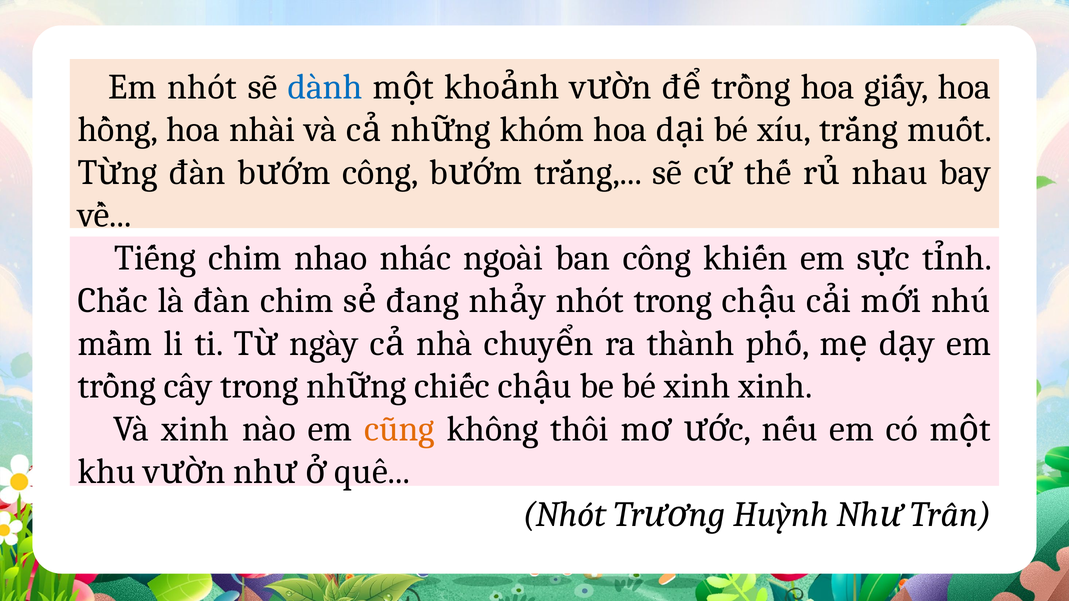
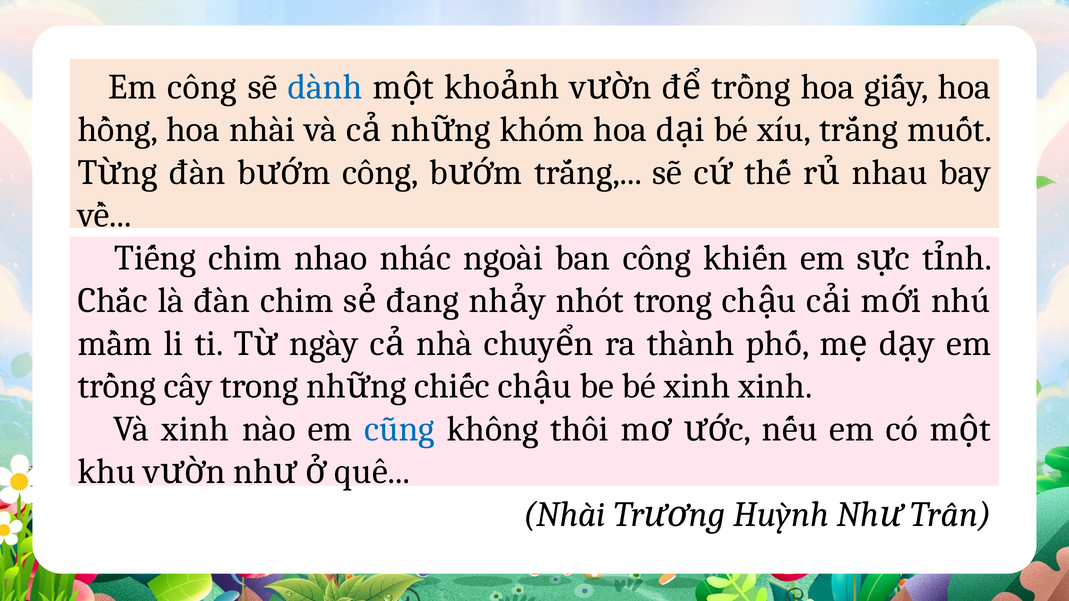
Em nhót: nhót -> công (202, 87)
cũng colour: orange -> blue (399, 429)
Nhót: Nhót -> Nhài (564, 515)
